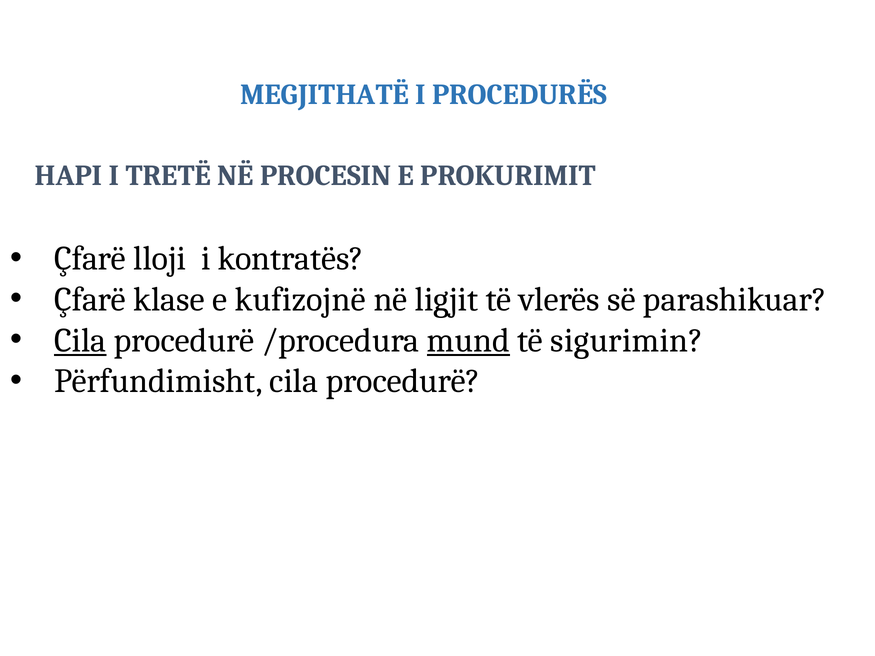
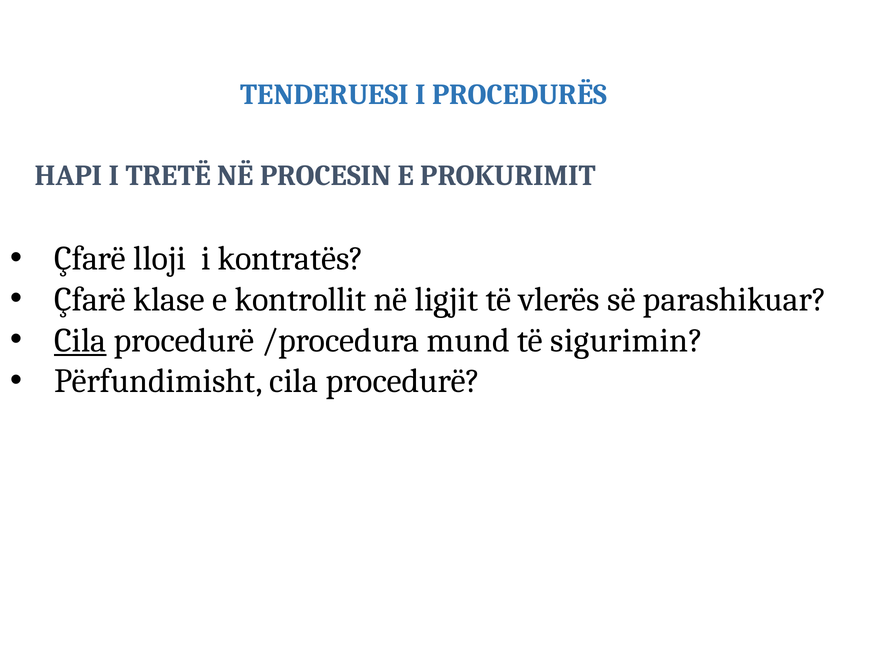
MEGJITHATË: MEGJITHATË -> TENDERUESI (324, 95)
kufizojnë: kufizojnë -> kontrollit (300, 300)
mund underline: present -> none (468, 341)
